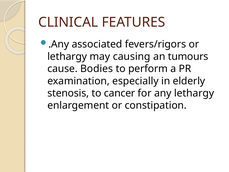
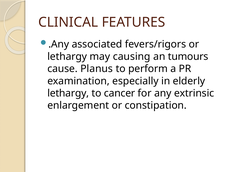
Bodies: Bodies -> Planus (97, 69)
stenosis: stenosis -> lethargy (68, 93)
any lethargy: lethargy -> extrinsic (194, 93)
